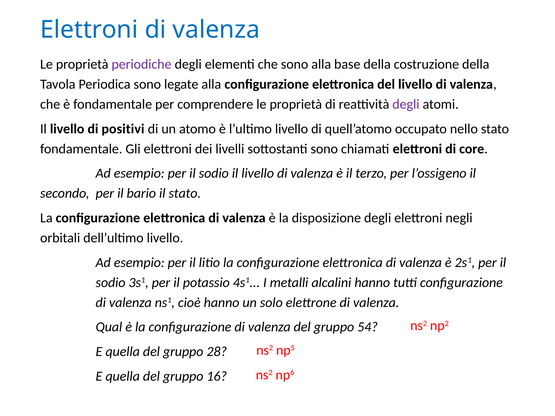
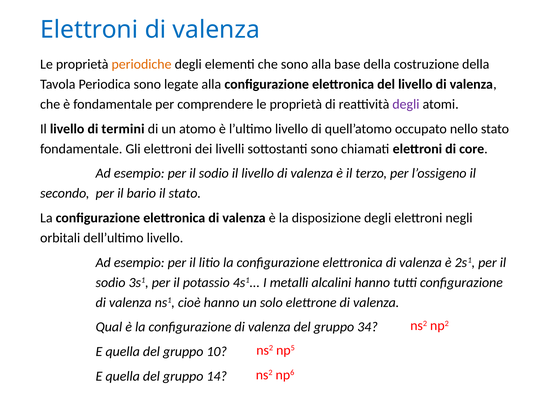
periodiche colour: purple -> orange (142, 64)
positivi: positivi -> termini (123, 129)
54: 54 -> 34 (368, 327)
28: 28 -> 10 (217, 352)
16: 16 -> 14 (217, 376)
